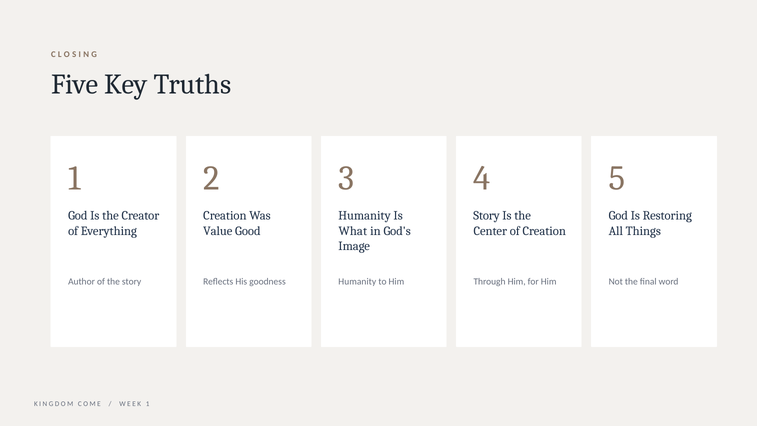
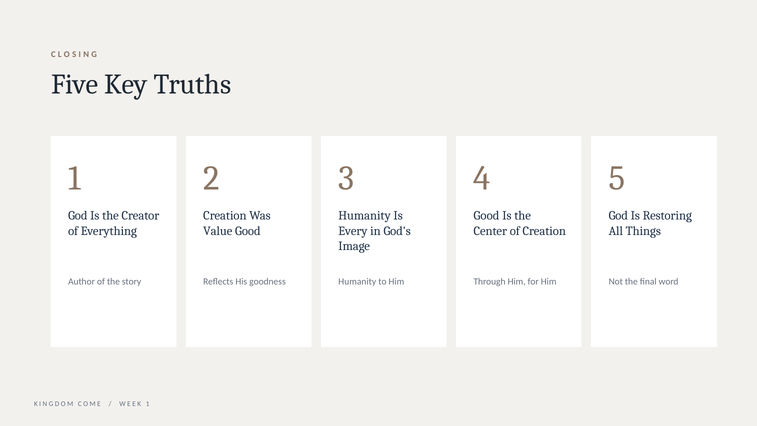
Story: Story -> Good (486, 216)
What: What -> Every (353, 231)
